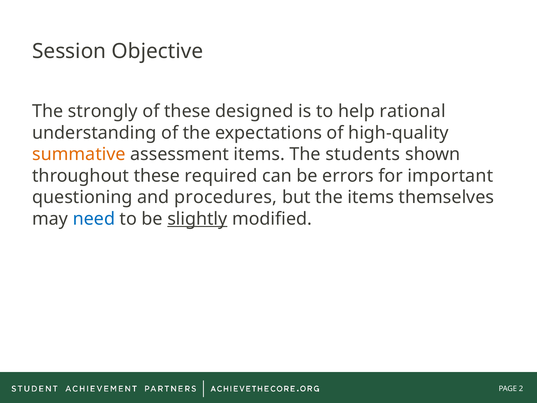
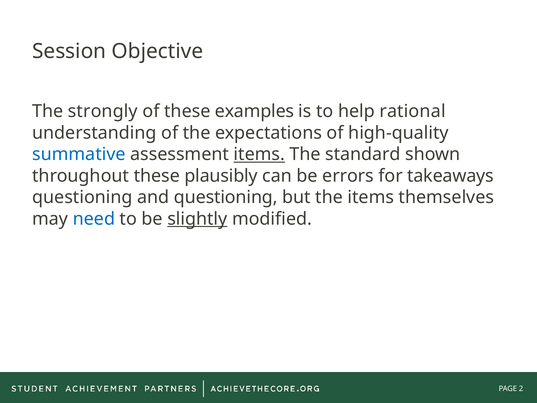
designed: designed -> examples (254, 111)
summative colour: orange -> blue (79, 154)
items underline: none -> present (259, 154)
students: students -> standard (363, 154)
required: required -> plausibly (221, 176)
important: important -> takeaways (450, 176)
and procedures: procedures -> questioning (226, 197)
